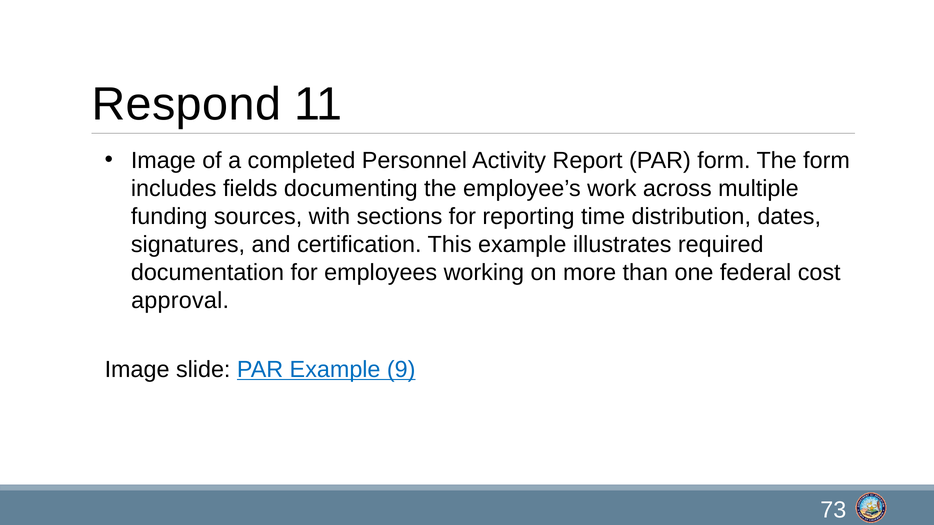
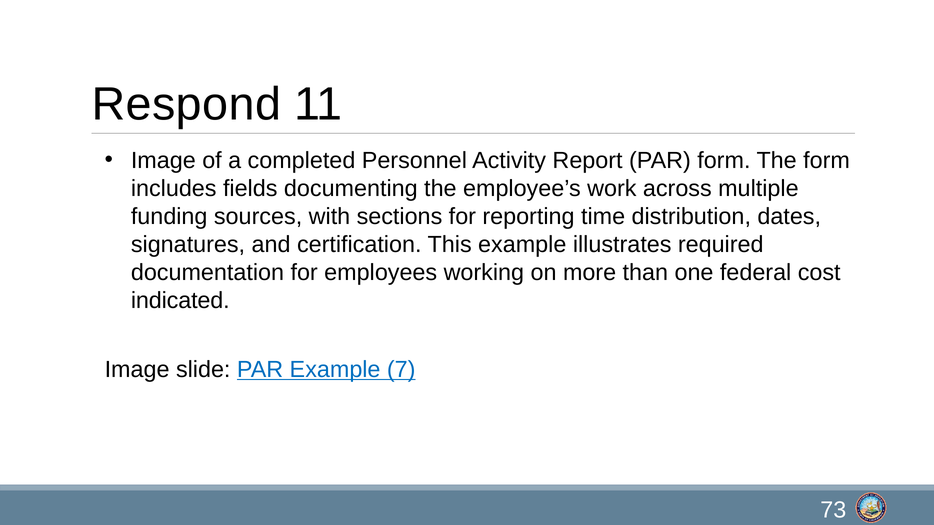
approval: approval -> indicated (180, 301)
9: 9 -> 7 (401, 370)
